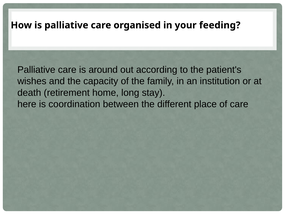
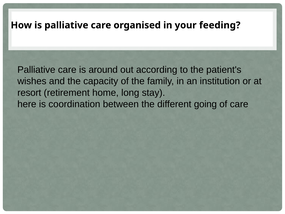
death: death -> resort (29, 93)
place: place -> going (205, 104)
